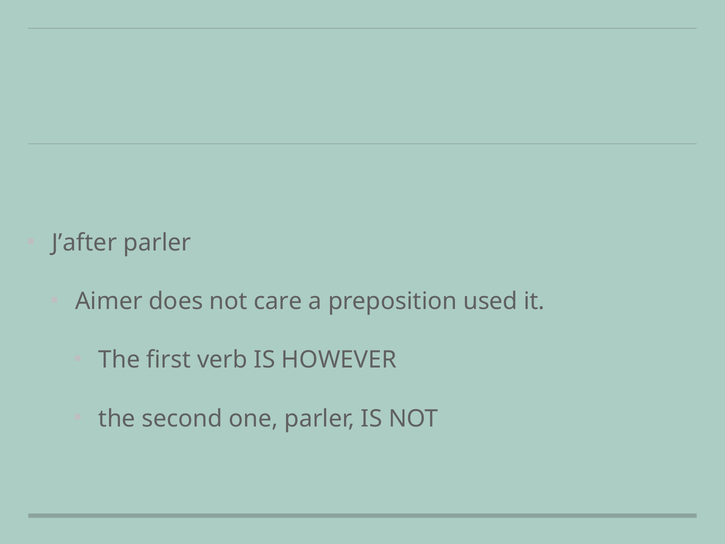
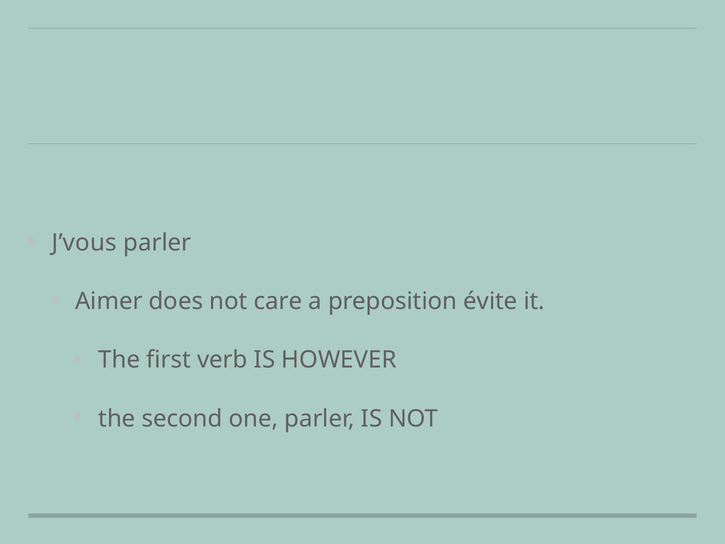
J’after: J’after -> J’vous (84, 243)
used: used -> évite (490, 301)
